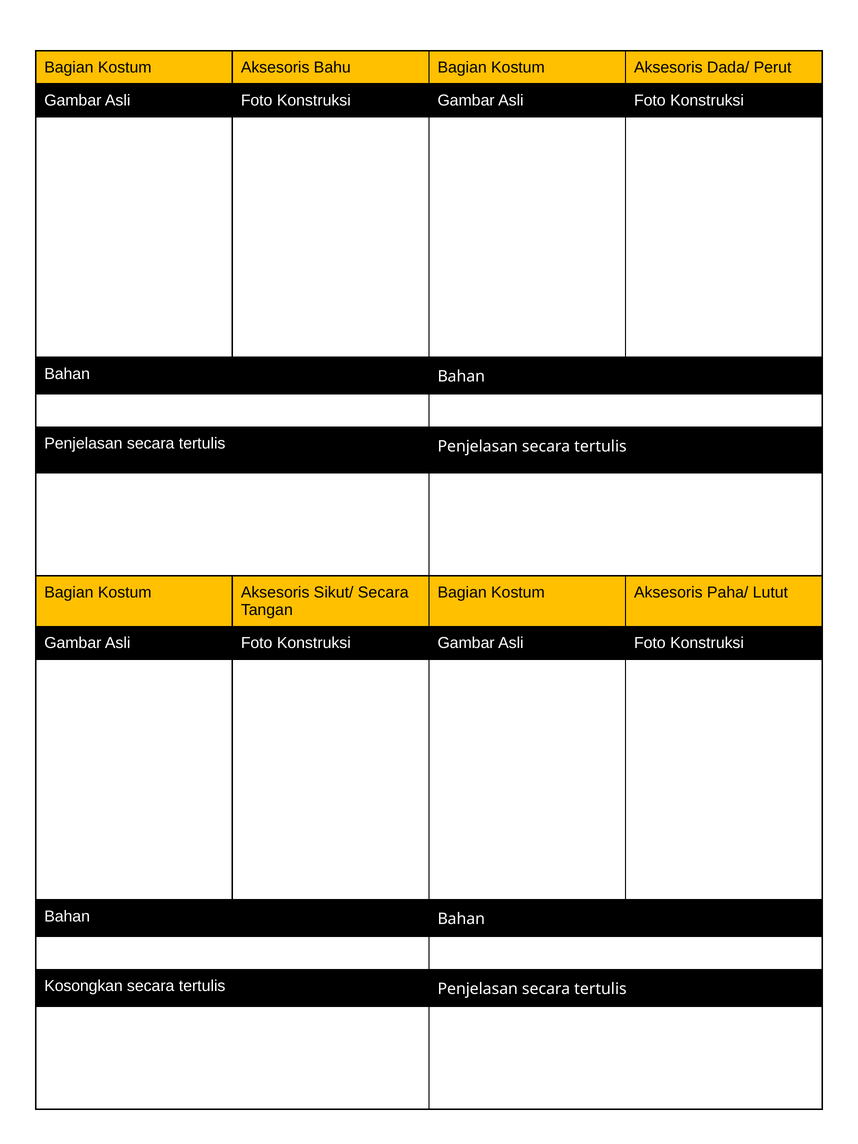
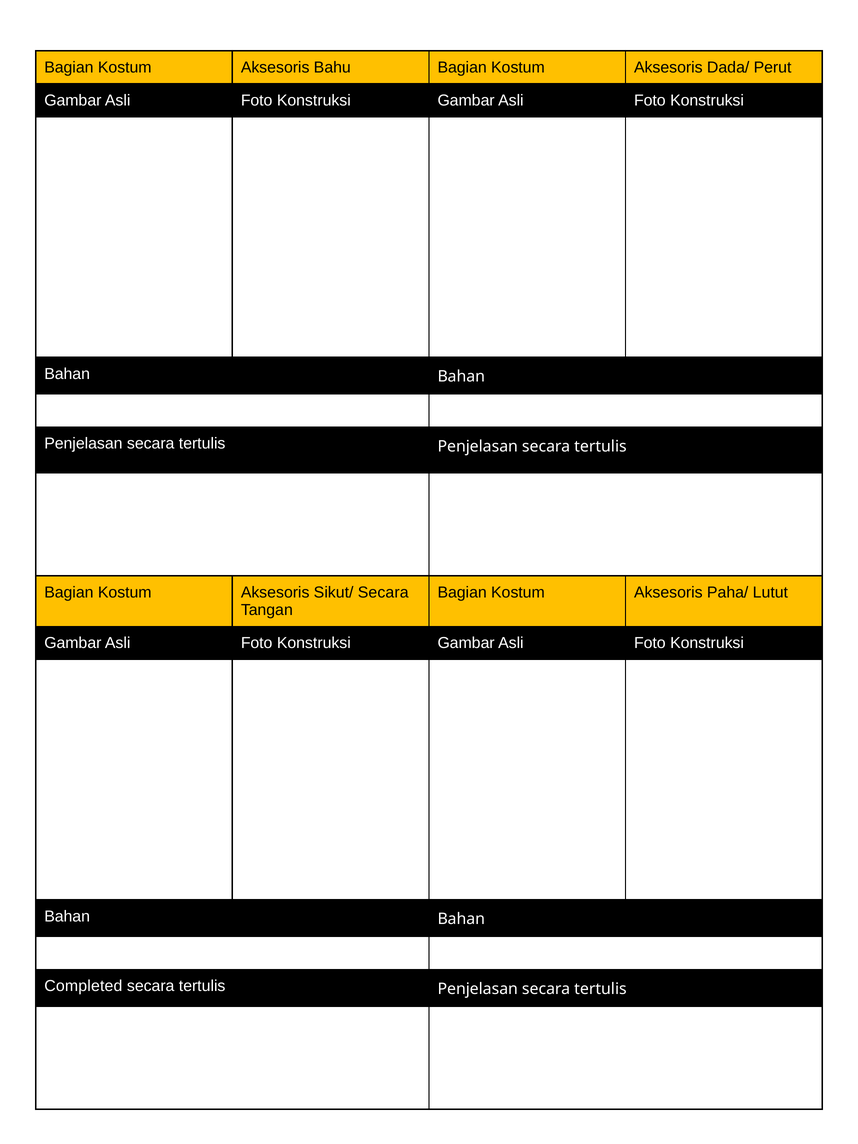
Kosongkan: Kosongkan -> Completed (83, 986)
